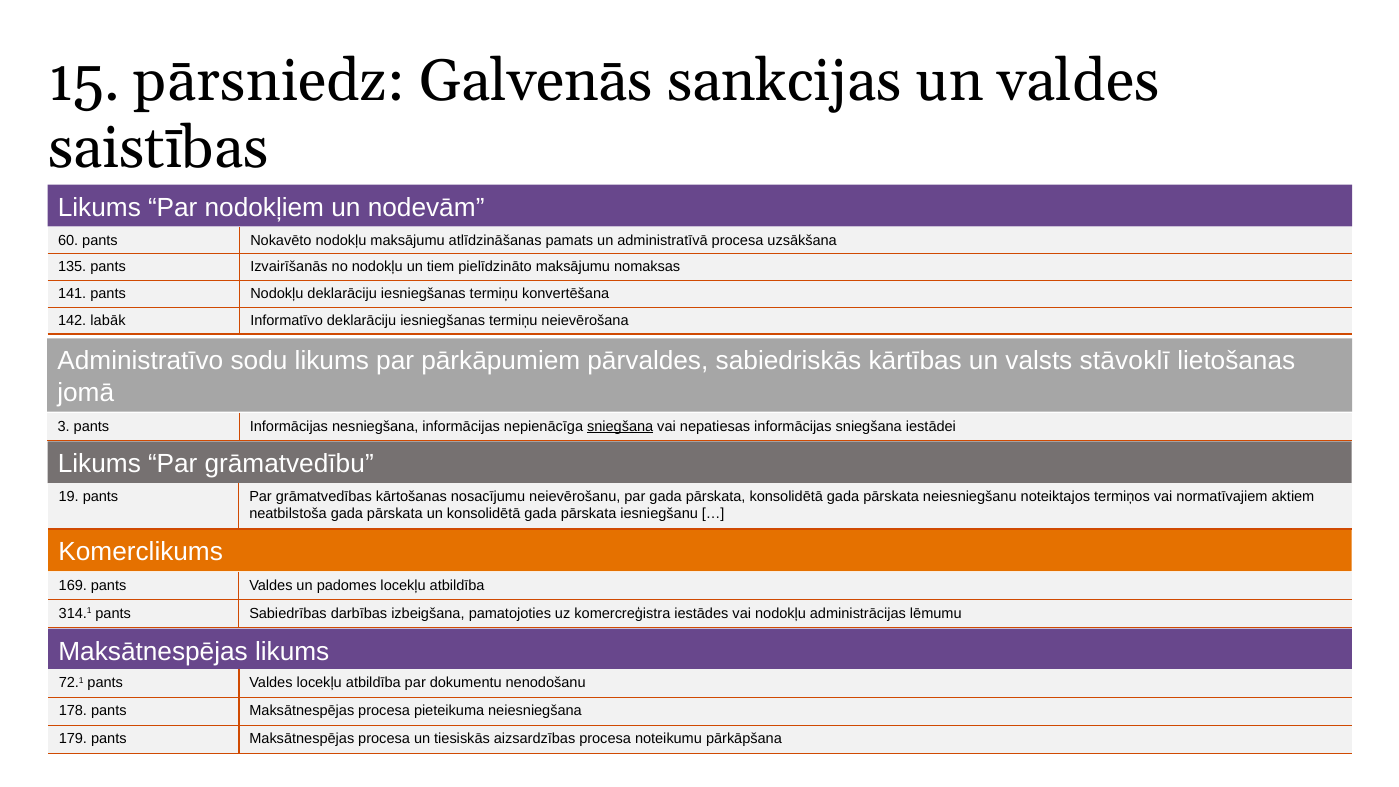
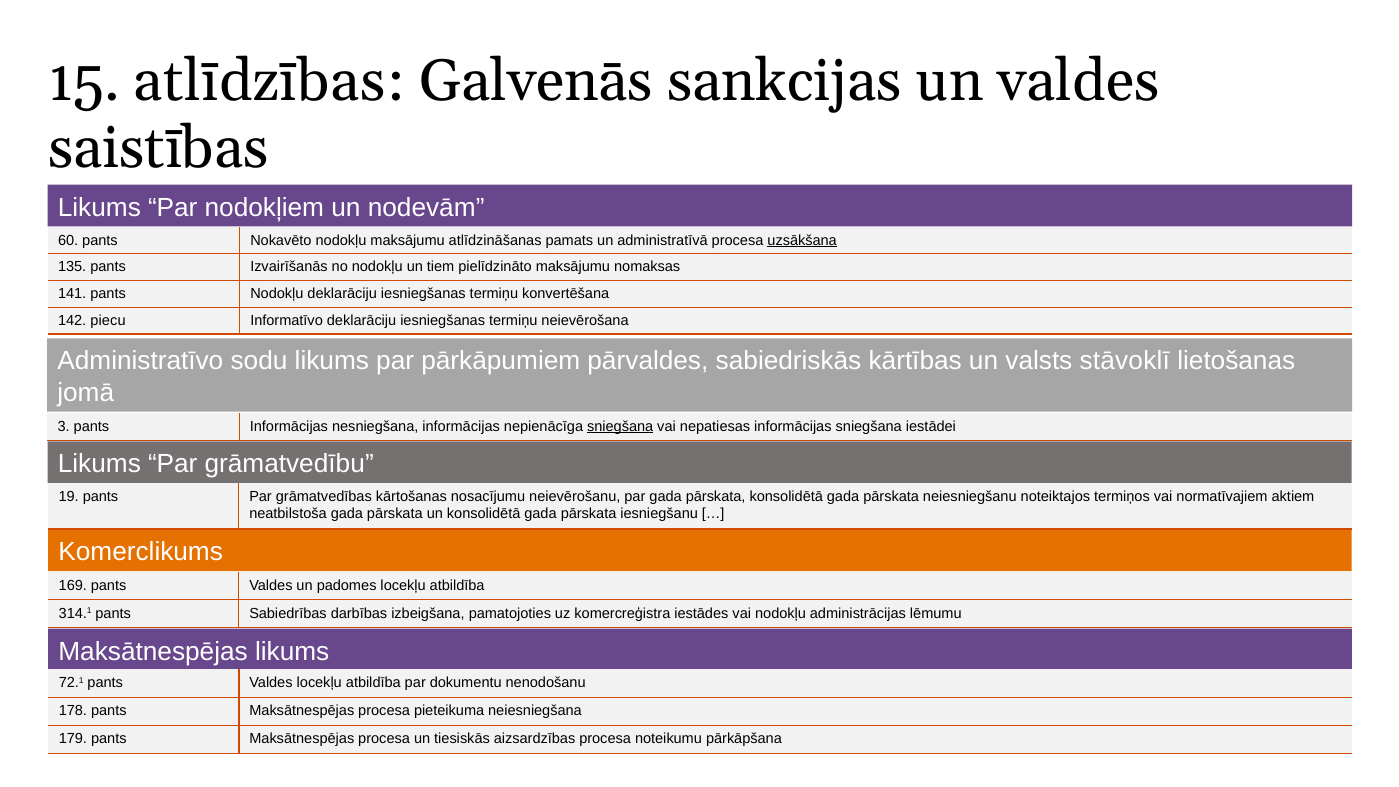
pārsniedz: pārsniedz -> atlīdzības (269, 81)
uzsākšana underline: none -> present (802, 240)
labāk: labāk -> piecu (108, 321)
